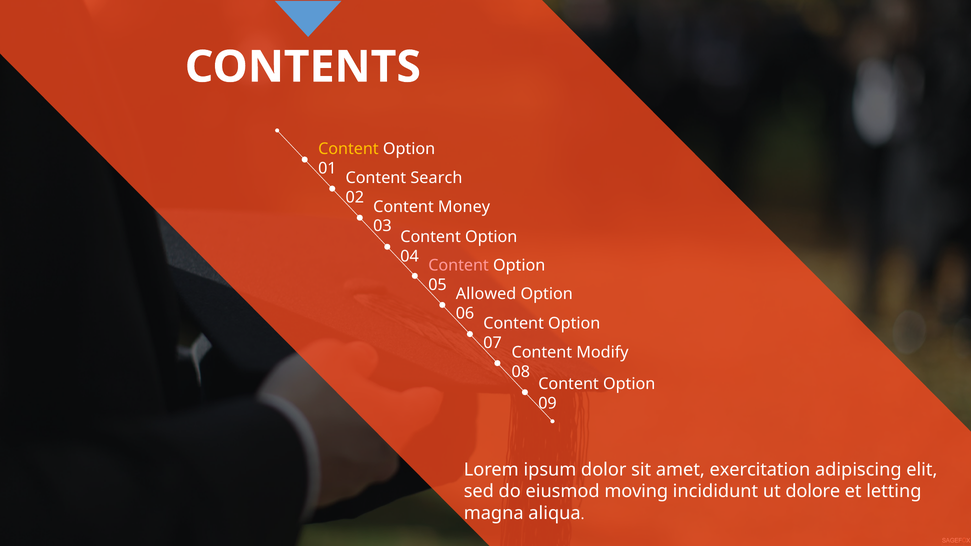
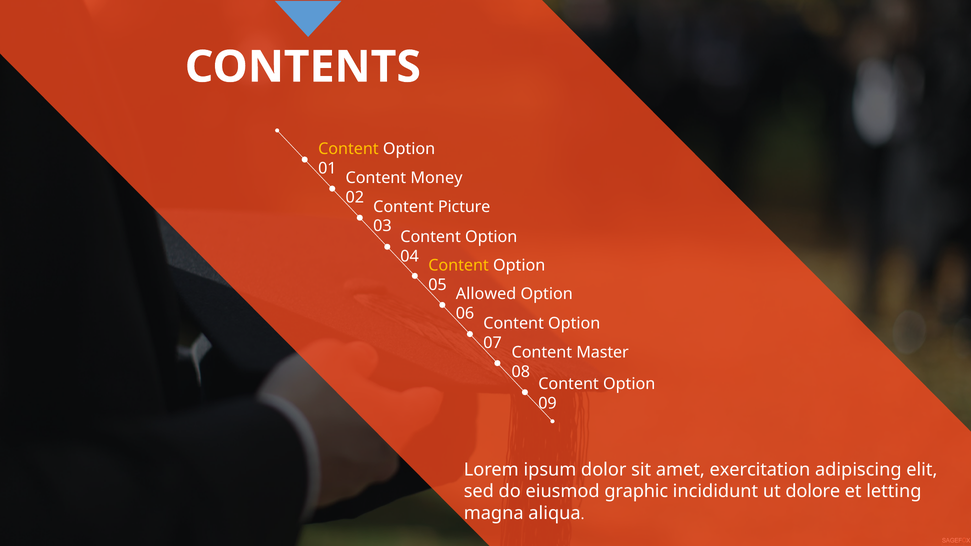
Search: Search -> Money (436, 178)
Money: Money -> Picture (464, 207)
Content colour: pink -> yellow (459, 265)
Modify: Modify -> Master (603, 353)
moving: moving -> graphic (636, 492)
